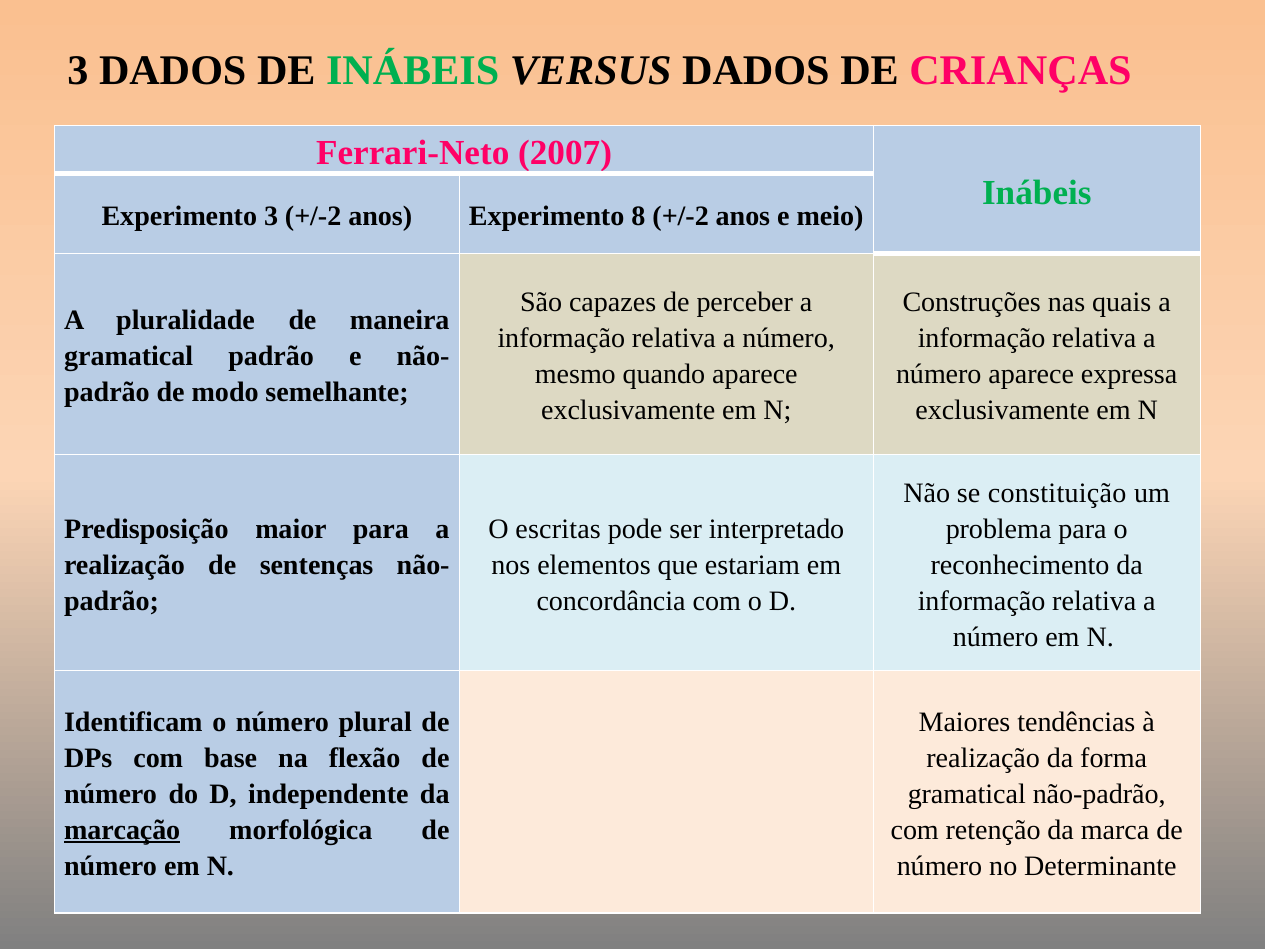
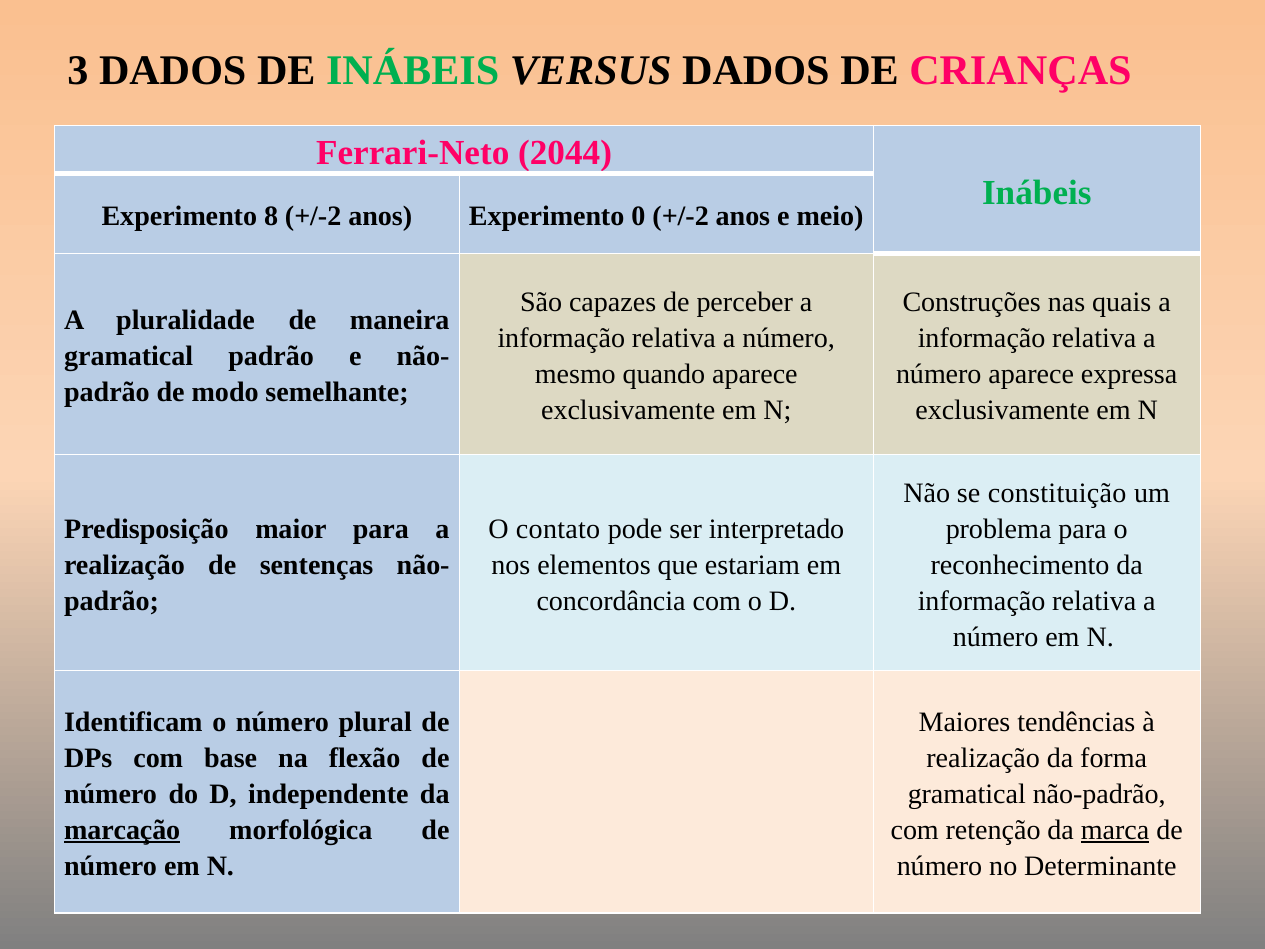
2007: 2007 -> 2044 (565, 153)
Experimento 3: 3 -> 8 (271, 216)
8: 8 -> 0 (638, 216)
escritas: escritas -> contato (558, 529)
marca underline: none -> present (1115, 830)
